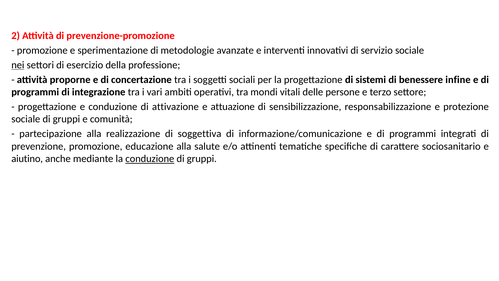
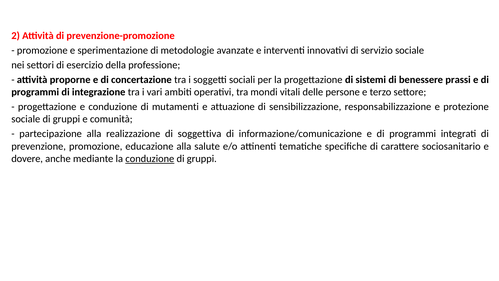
nei underline: present -> none (18, 65)
infine: infine -> prassi (458, 80)
attivazione: attivazione -> mutamenti (175, 107)
aiutino: aiutino -> dovere (27, 159)
